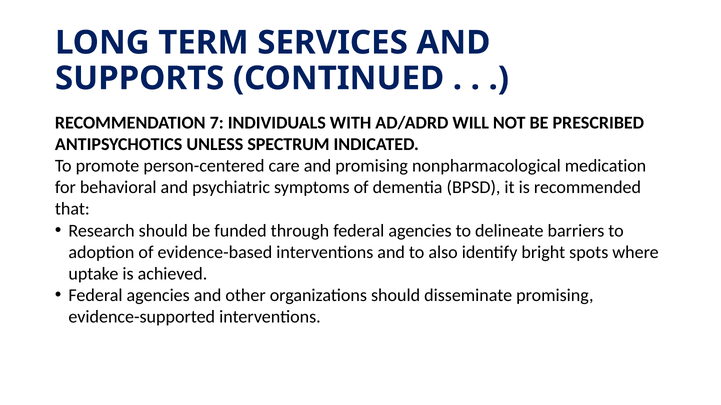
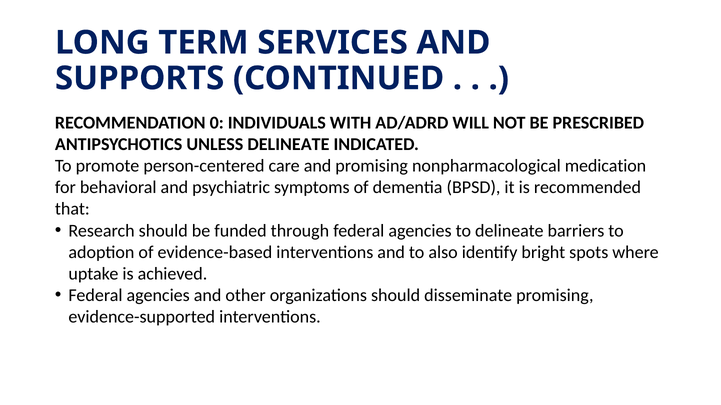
7: 7 -> 0 (217, 123)
UNLESS SPECTRUM: SPECTRUM -> DELINEATE (288, 144)
